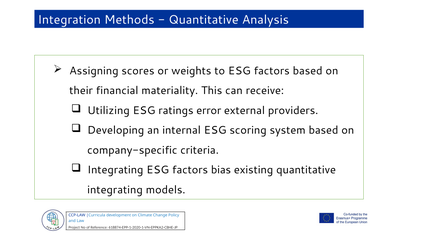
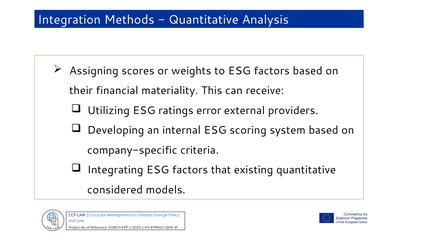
bias: bias -> that (221, 170)
integrating: integrating -> considered (115, 190)
